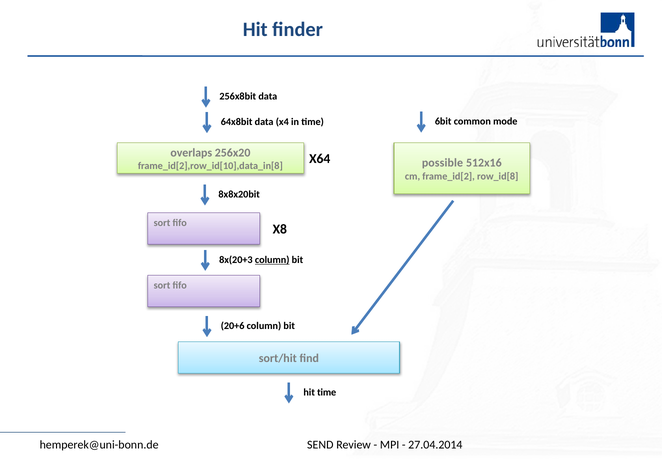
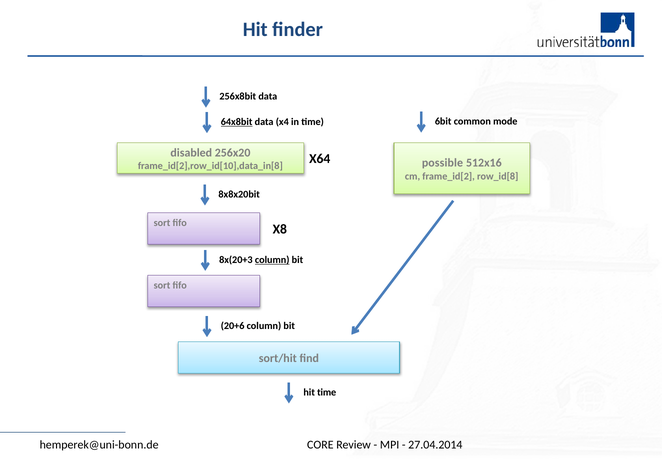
64x8bit underline: none -> present (237, 122)
overlaps: overlaps -> disabled (191, 153)
SEND: SEND -> CORE (320, 444)
